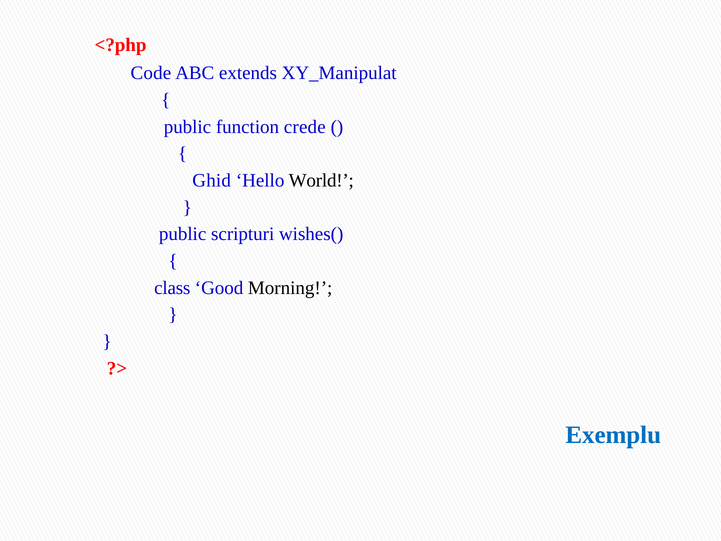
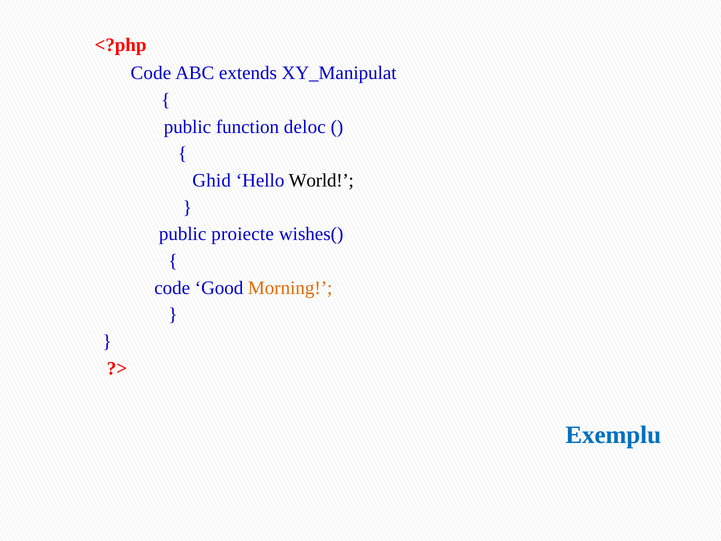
crede: crede -> deloc (305, 127)
scripturi: scripturi -> proiecte (243, 234)
class: class -> code (172, 288)
Morning colour: black -> orange (290, 288)
